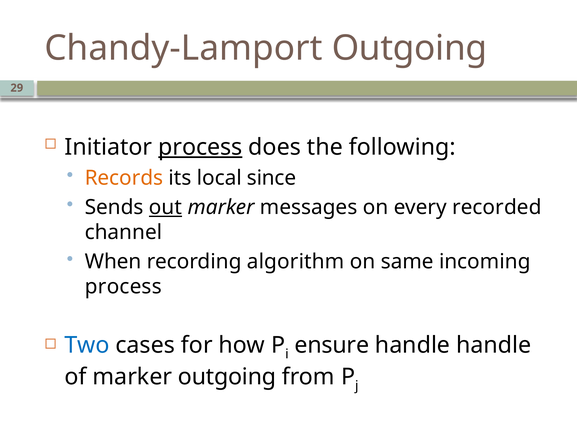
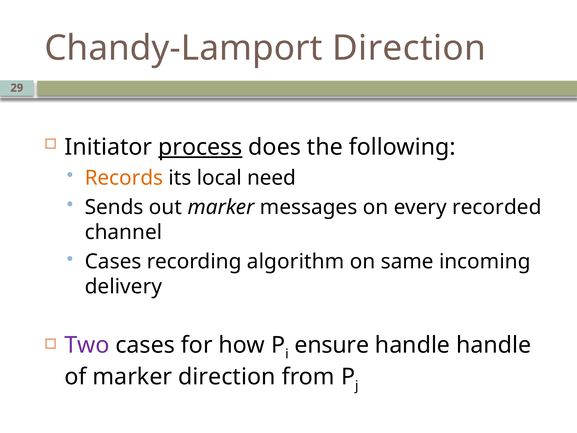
Chandy-Lamport Outgoing: Outgoing -> Direction (409, 48)
since: since -> need (272, 178)
out underline: present -> none (165, 207)
When: When -> Cases (113, 262)
process: process -> delivery (123, 287)
Two colour: blue -> purple (87, 345)
marker outgoing: outgoing -> direction (227, 377)
